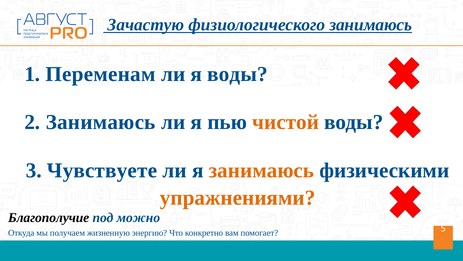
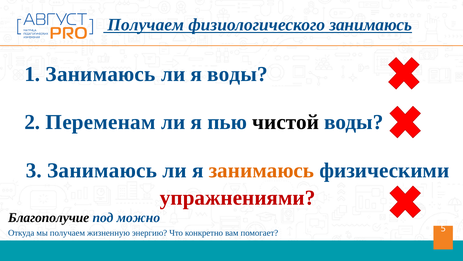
Зачастую: Зачастую -> Получаем (146, 25)
1 Переменам: Переменам -> Занимаюсь (101, 74)
2 Занимаюсь: Занимаюсь -> Переменам (101, 122)
чистой colour: orange -> black (286, 122)
3 Чувствуете: Чувствуете -> Занимаюсь (102, 170)
упражнениями colour: orange -> red (238, 197)
